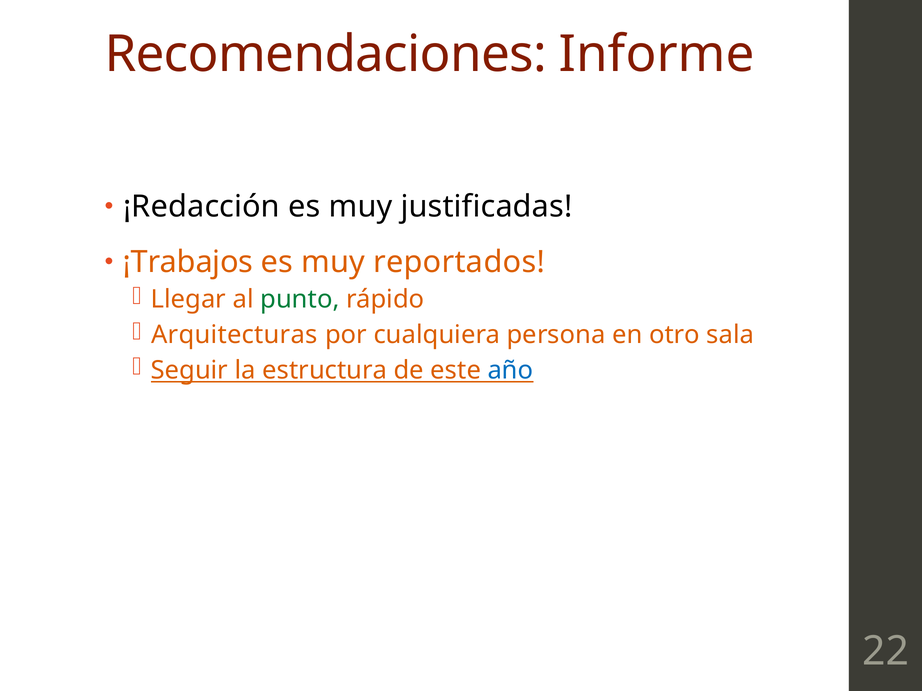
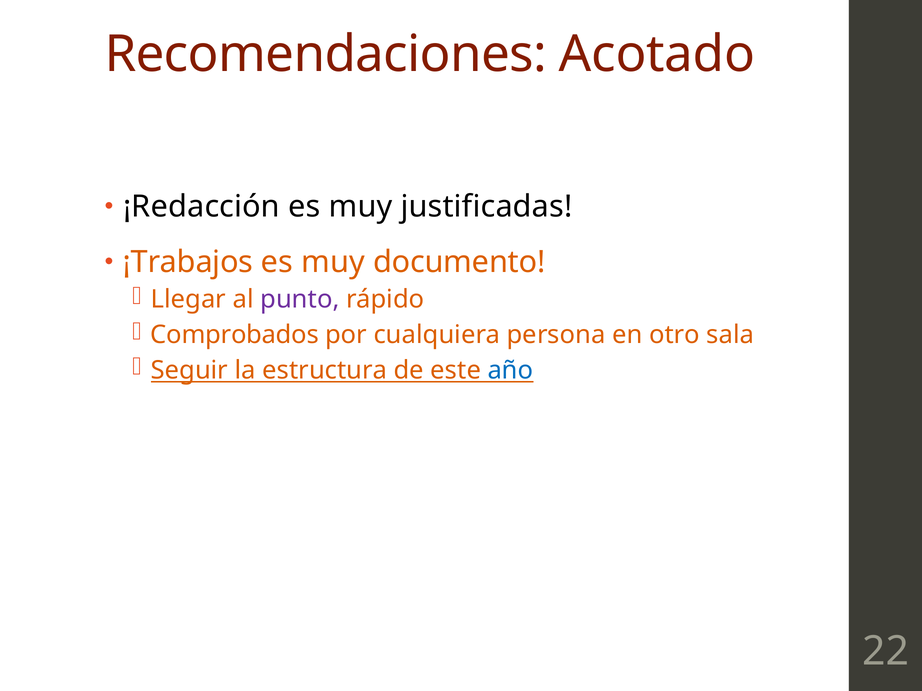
Informe: Informe -> Acotado (657, 54)
reportados: reportados -> documento (459, 262)
punto colour: green -> purple (300, 300)
Arquitecturas: Arquitecturas -> Comprobados (235, 335)
